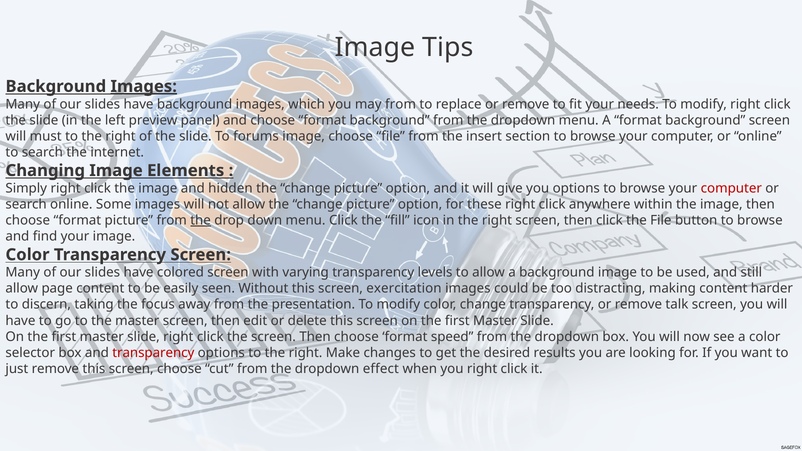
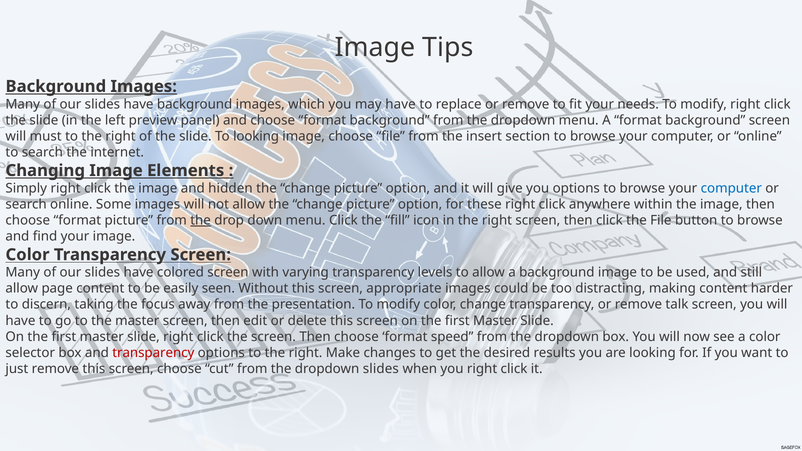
Images underline: present -> none (144, 86)
may from: from -> have (401, 104)
To forums: forums -> looking (256, 136)
computer colour: red -> blue (731, 188)
exercitation: exercitation -> appropriate (404, 289)
dropdown effect: effect -> slides (381, 369)
